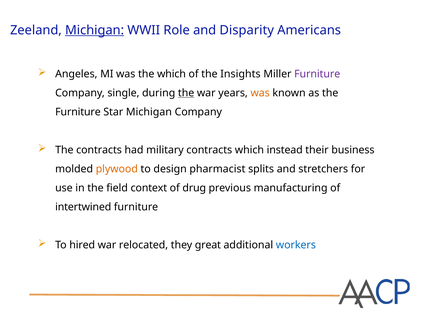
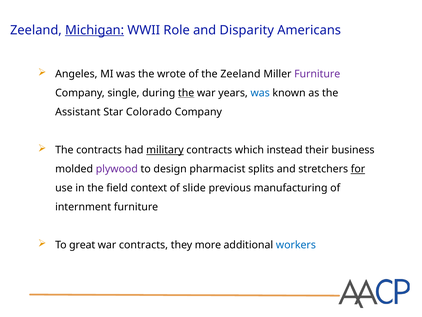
the which: which -> wrote (171, 74)
the Insights: Insights -> Zeeland (240, 74)
was colour: orange -> blue (260, 93)
Furniture: Furniture -> Assistant (78, 112)
Star Michigan: Michigan -> Colorado (149, 112)
military underline: none -> present (165, 150)
plywood colour: orange -> purple (117, 169)
for underline: none -> present (358, 169)
drug: drug -> slide (194, 188)
intertwined: intertwined -> internment (83, 207)
hired: hired -> great (82, 245)
war relocated: relocated -> contracts (144, 245)
great: great -> more (208, 245)
